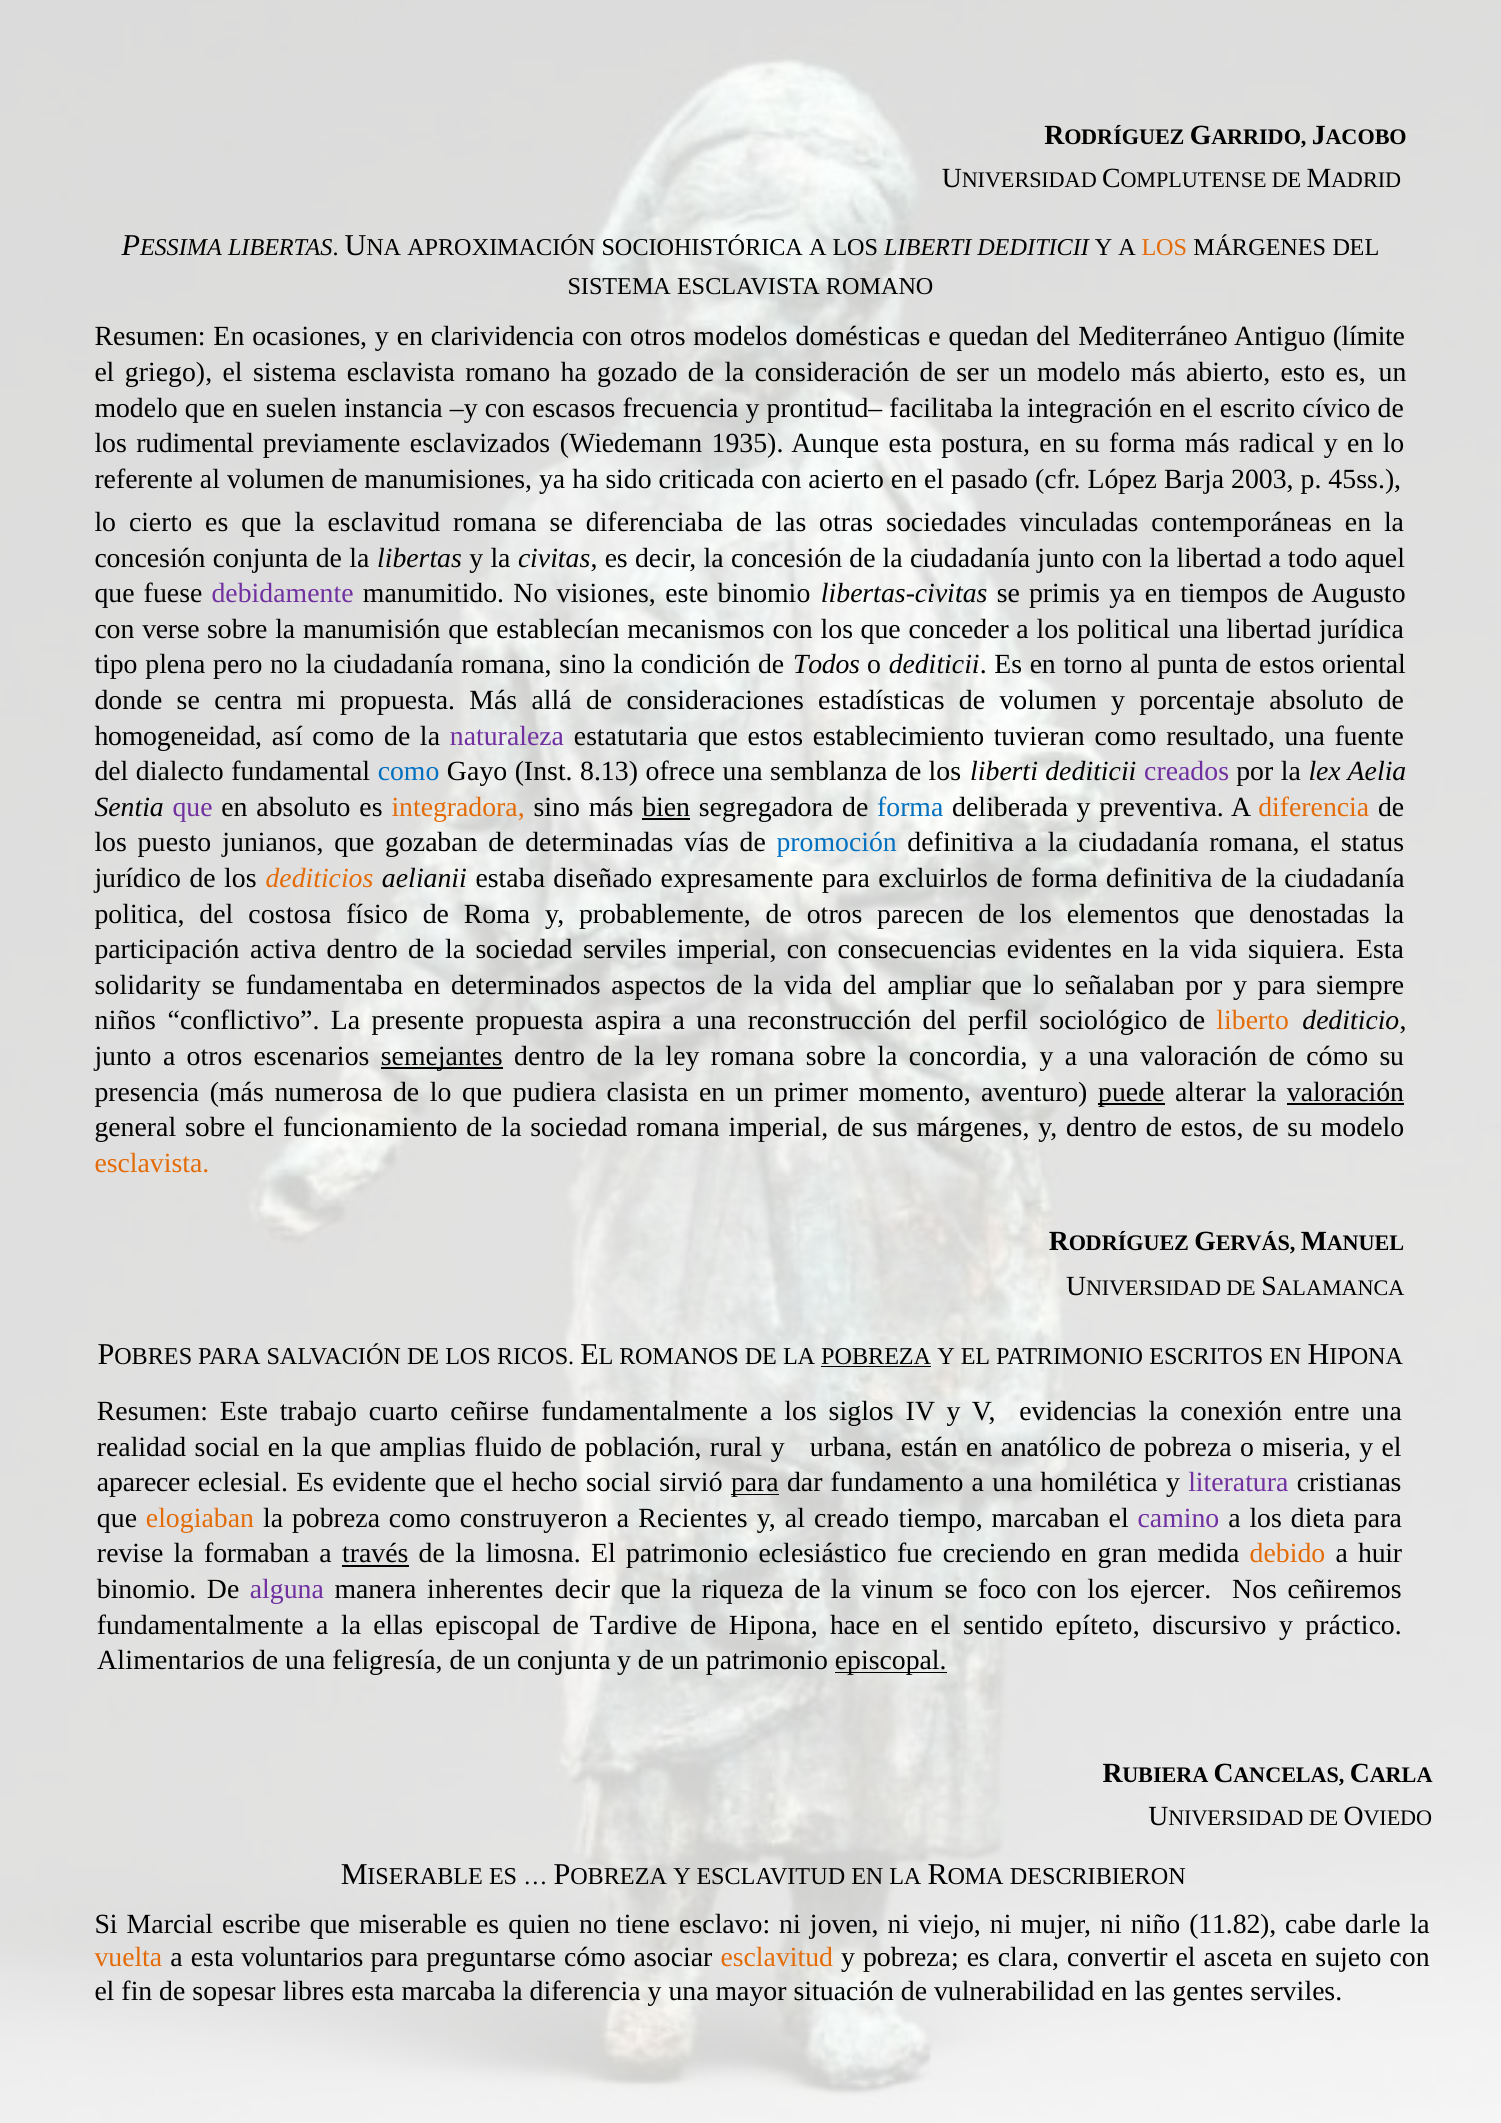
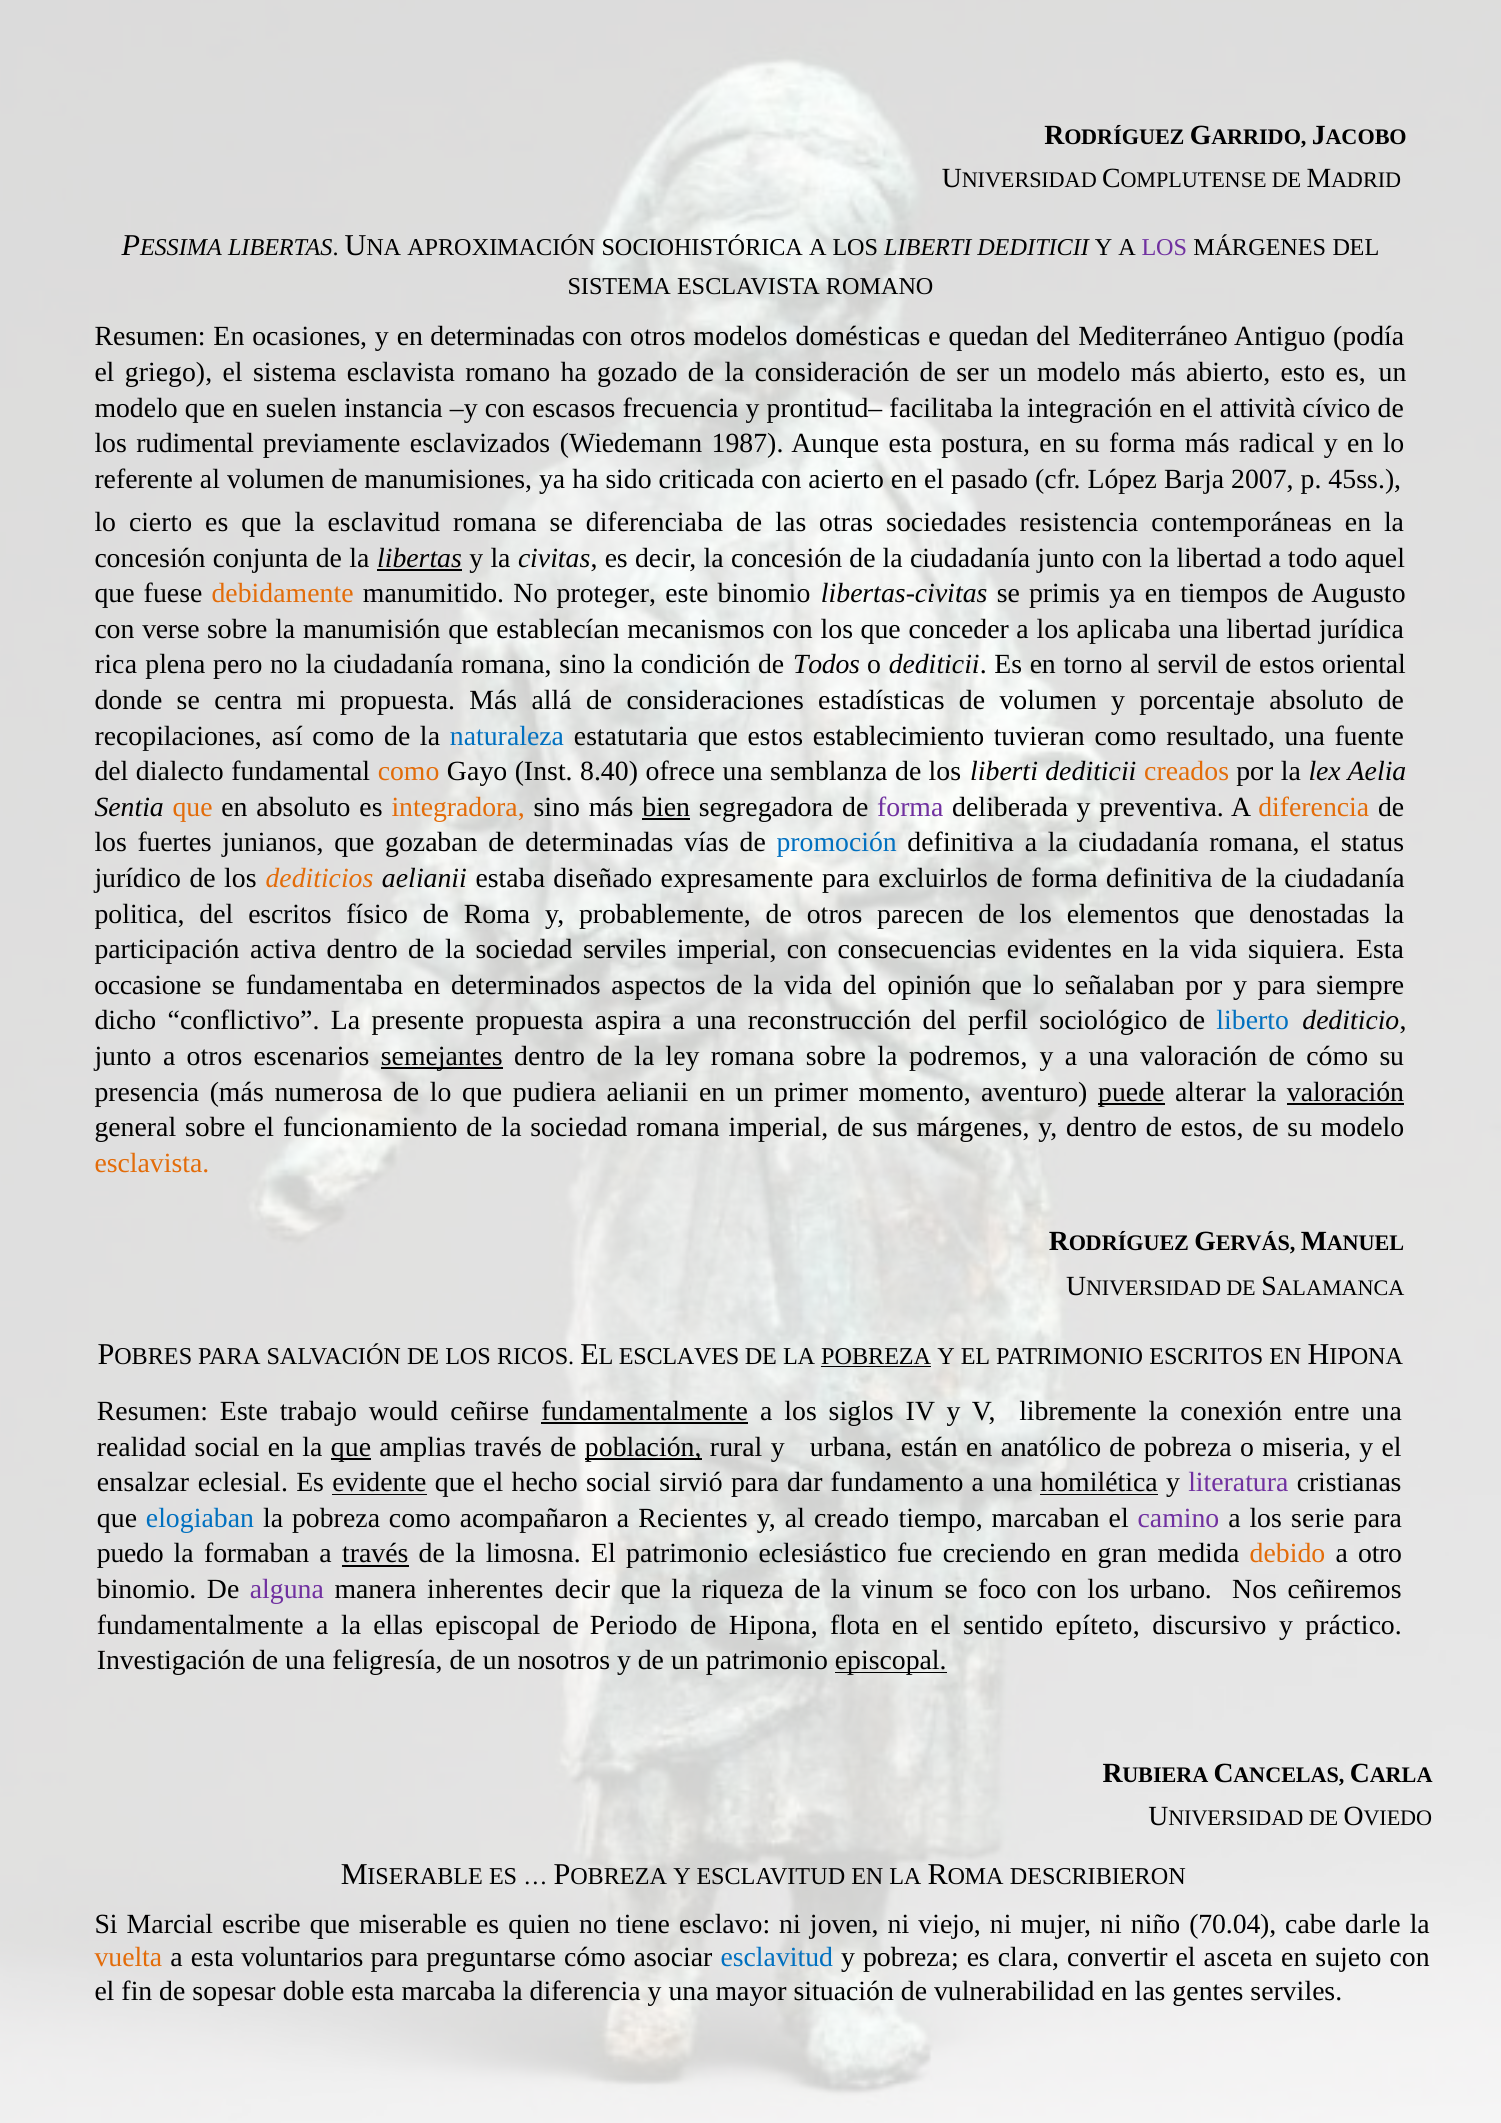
LOS colour: orange -> purple (1164, 248)
en clarividencia: clarividencia -> determinadas (503, 337)
límite: límite -> podía (1369, 337)
escrito: escrito -> attività (1258, 408)
1935: 1935 -> 1987 (748, 444)
2003: 2003 -> 2007 (1262, 479)
vinculadas: vinculadas -> resistencia (1079, 522)
libertas underline: none -> present (420, 558)
debidamente colour: purple -> orange (283, 594)
visiones: visiones -> proteger (606, 594)
political: political -> aplicaba (1124, 629)
tipo: tipo -> rica (116, 665)
punta: punta -> servil (1188, 665)
homogeneidad: homogeneidad -> recopilaciones (178, 736)
naturaleza colour: purple -> blue (507, 736)
como colour: blue -> orange (409, 772)
8.13: 8.13 -> 8.40 (609, 772)
creados colour: purple -> orange (1187, 772)
que colour: purple -> orange (193, 807)
forma colour: blue -> purple (910, 807)
puesto: puesto -> fuertes (175, 843)
del costosa: costosa -> escritos (290, 914)
solidarity: solidarity -> occasione (148, 985)
ampliar: ampliar -> opinión (929, 985)
niños: niños -> dicho (125, 1021)
liberto colour: orange -> blue (1253, 1021)
concordia: concordia -> podremos (968, 1056)
pudiera clasista: clasista -> aelianii (647, 1092)
ROMANOS: ROMANOS -> ESCLAVES (679, 1356)
cuarto: cuarto -> would (404, 1411)
fundamentalmente underline: none -> present (645, 1411)
evidencias: evidencias -> libremente (1078, 1411)
que underline: none -> present (351, 1447)
amplias fluido: fluido -> través (508, 1447)
población underline: none -> present (643, 1447)
aparecer: aparecer -> ensalzar (143, 1482)
evidente underline: none -> present (379, 1482)
para underline: present -> none (755, 1482)
homilética underline: none -> present (1099, 1482)
elogiaban colour: orange -> blue (200, 1518)
construyeron: construyeron -> acompañaron (534, 1518)
dieta: dieta -> serie (1318, 1518)
revise: revise -> puedo (130, 1554)
huir: huir -> otro (1380, 1554)
ejercer: ejercer -> urbano (1171, 1589)
Tardive: Tardive -> Periodo (634, 1625)
hace: hace -> flota (855, 1625)
Alimentarios: Alimentarios -> Investigación (171, 1660)
un conjunta: conjunta -> nosotros (564, 1660)
11.82: 11.82 -> 70.04 (1233, 1924)
esclavitud colour: orange -> blue (777, 1957)
libres: libres -> doble (314, 1991)
